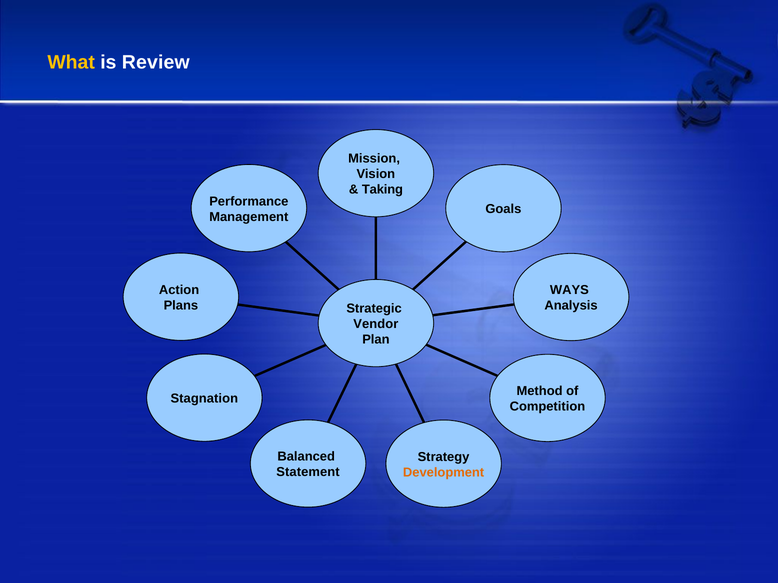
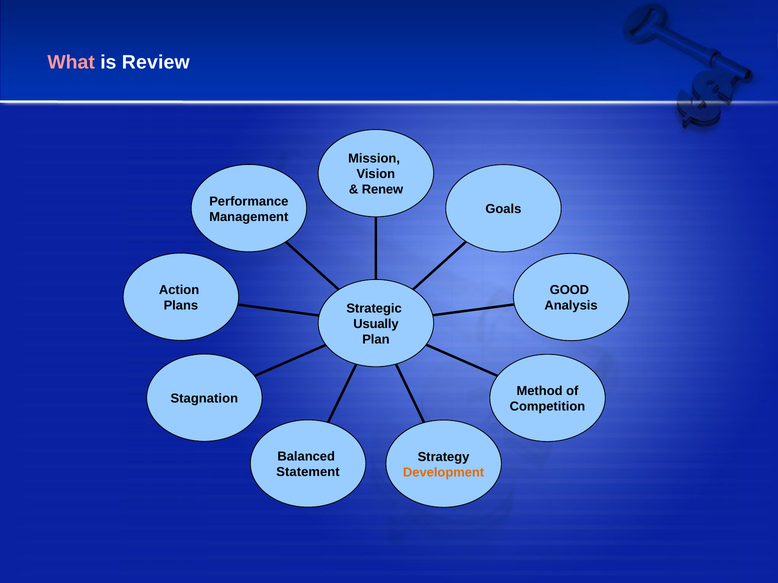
What colour: yellow -> pink (71, 62)
Taking: Taking -> Renew (382, 190)
WAYS: WAYS -> GOOD (569, 290)
Vendor: Vendor -> Usually (376, 324)
